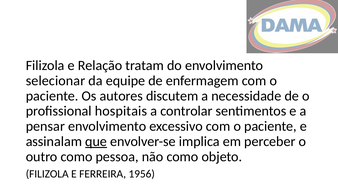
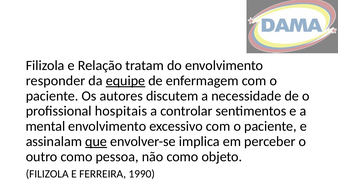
selecionar: selecionar -> responder (55, 81)
equipe underline: none -> present (125, 81)
pensar: pensar -> mental (45, 126)
1956: 1956 -> 1990 (142, 174)
